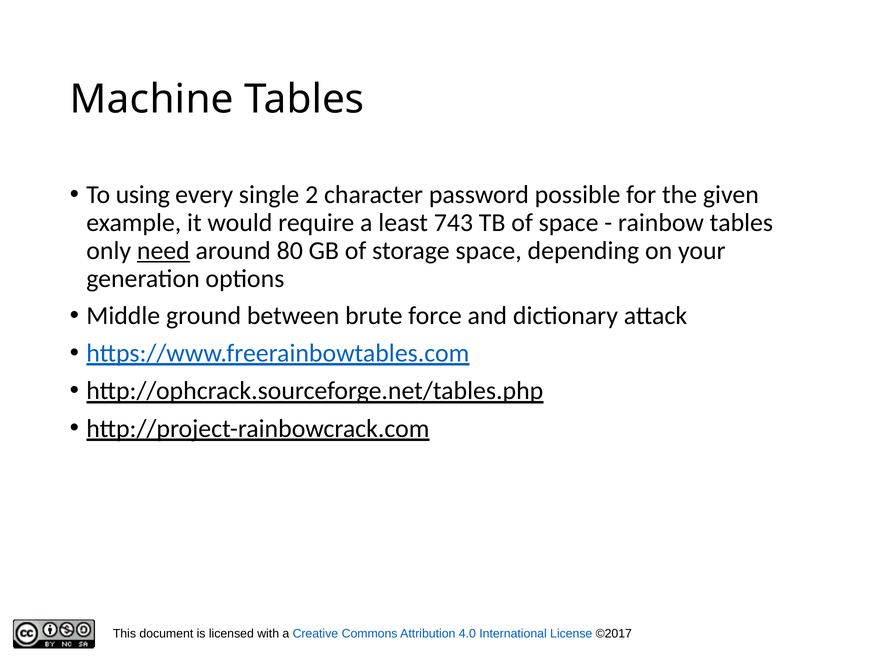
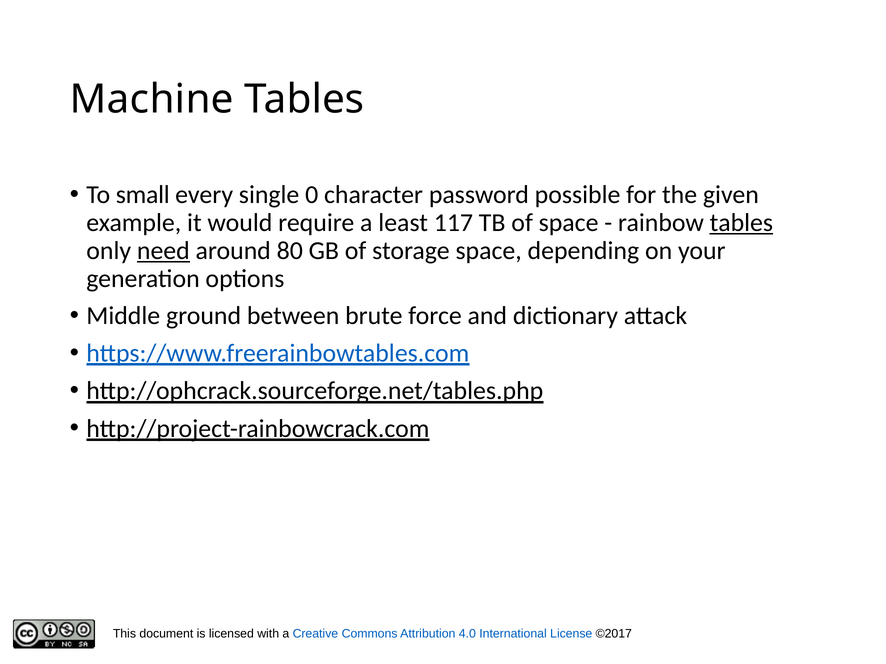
using: using -> small (143, 195)
2: 2 -> 0 (312, 195)
743: 743 -> 117 (453, 223)
tables underline: none -> present (741, 223)
